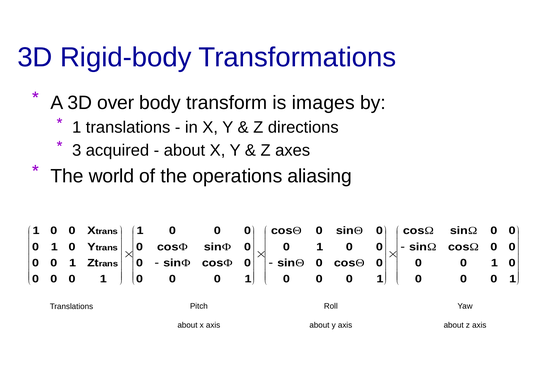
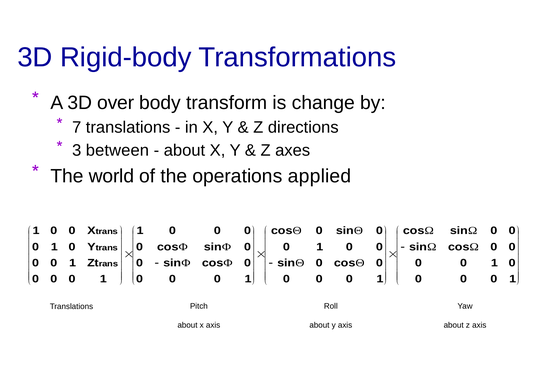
images: images -> change (323, 103)
1: 1 -> 7 (77, 127)
acquired: acquired -> between (117, 150)
aliasing: aliasing -> applied (320, 176)
